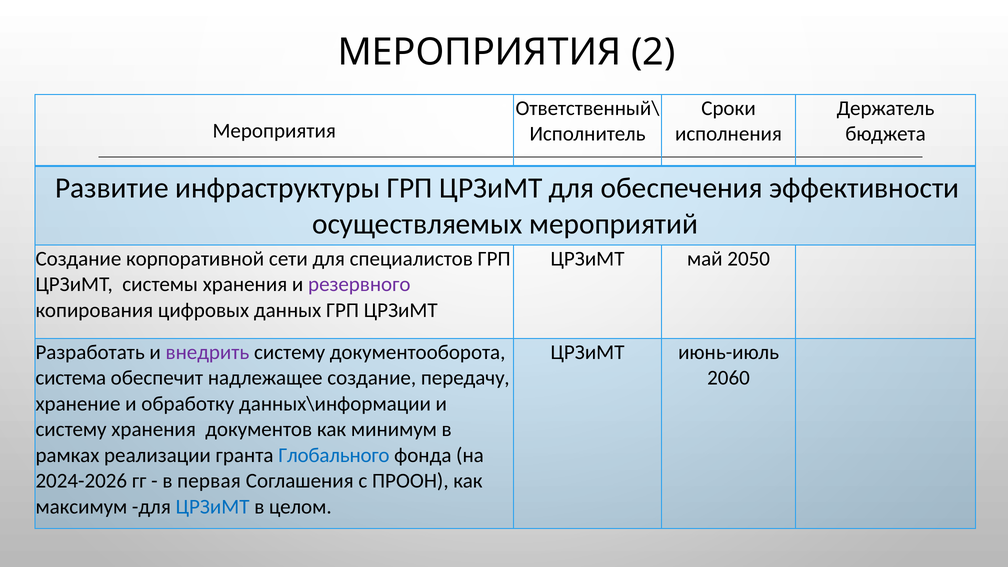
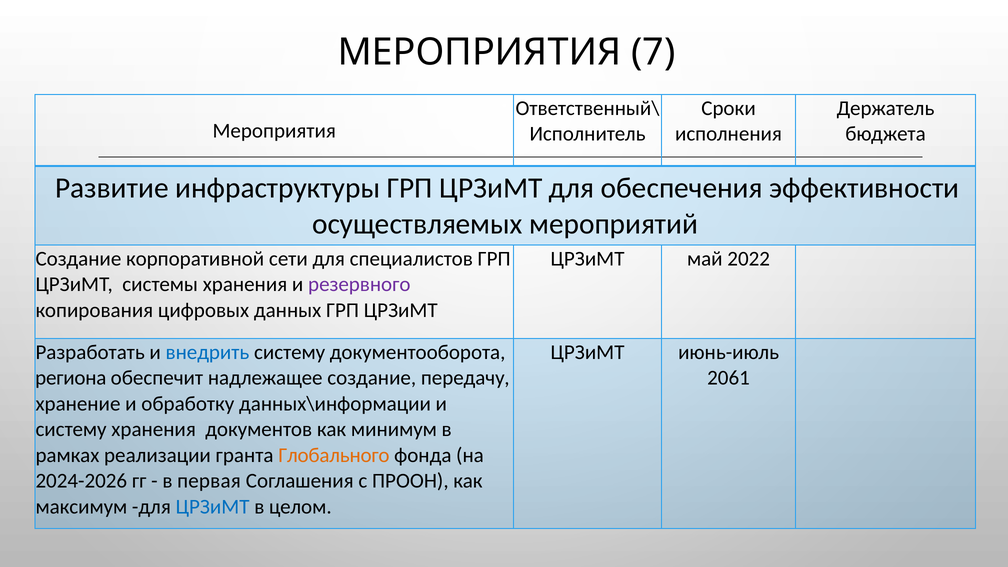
2: 2 -> 7 (653, 52)
2050: 2050 -> 2022 (749, 259)
внедрить colour: purple -> blue (207, 352)
система: система -> региона (71, 378)
2060: 2060 -> 2061 (729, 378)
Глобального colour: blue -> orange (334, 455)
